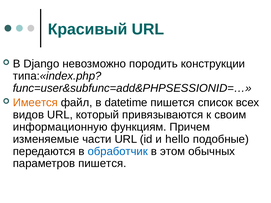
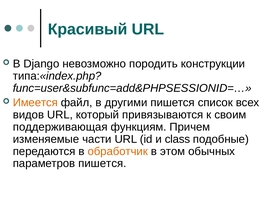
datetime: datetime -> другими (126, 103)
информационную: информационную -> поддерживающая (60, 127)
hello: hello -> class (177, 139)
обработчик colour: blue -> orange (118, 151)
